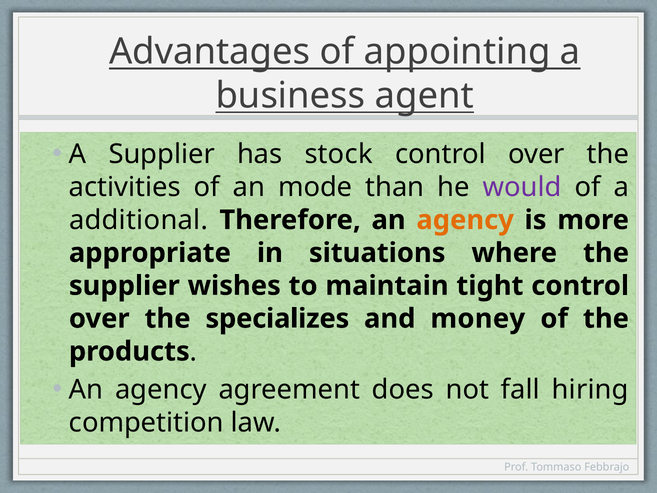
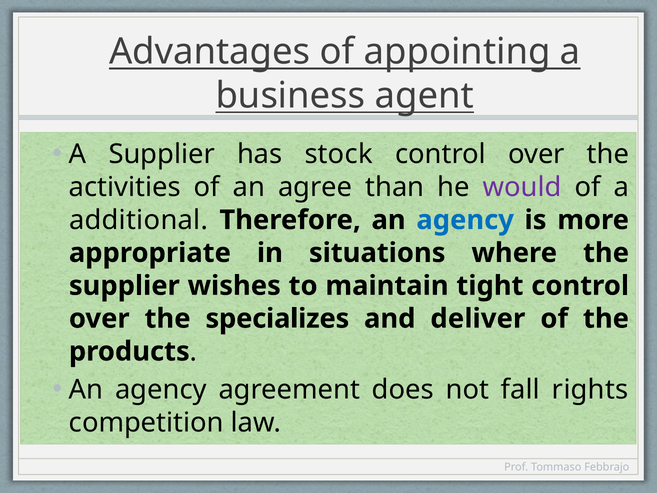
mode: mode -> agree (315, 187)
agency colour: orange -> blue (465, 220)
money: money -> deliver (478, 318)
hiring: hiring -> rights (590, 390)
